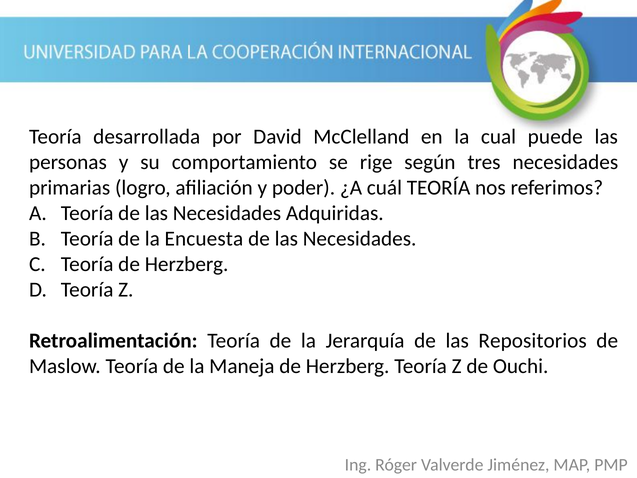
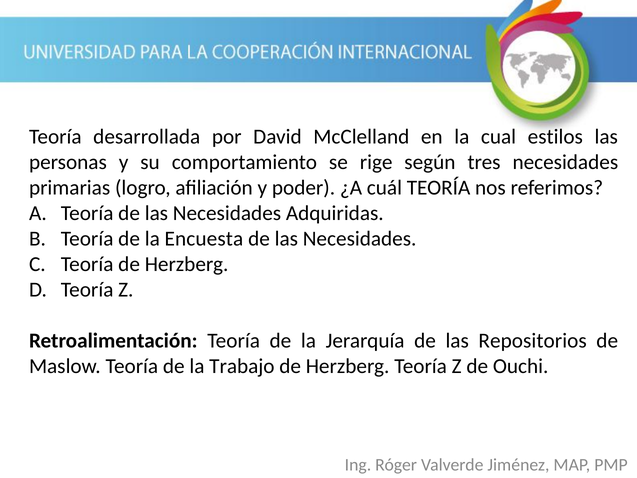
puede: puede -> estilos (555, 137)
Maneja: Maneja -> Trabajo (242, 366)
